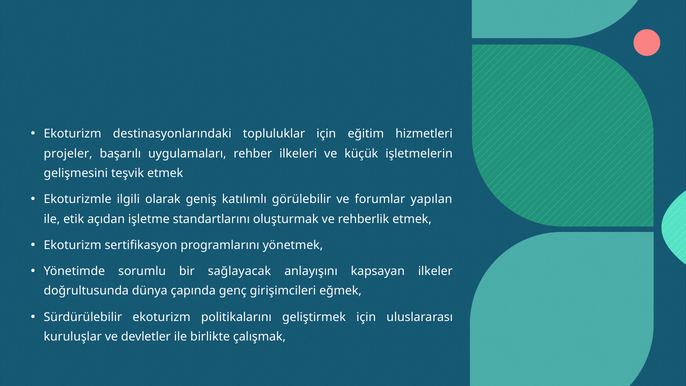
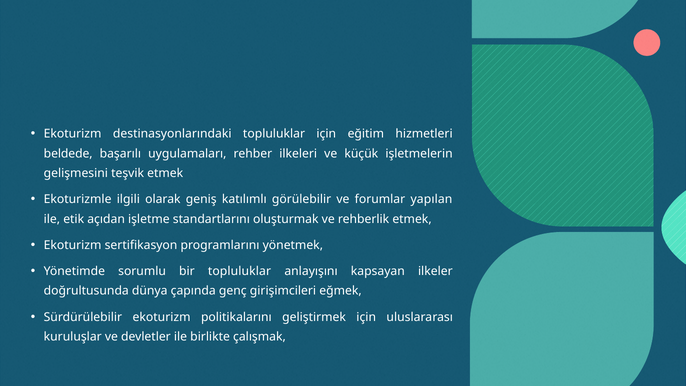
projeler: projeler -> beldede (68, 153)
bir sağlayacak: sağlayacak -> topluluklar (239, 271)
